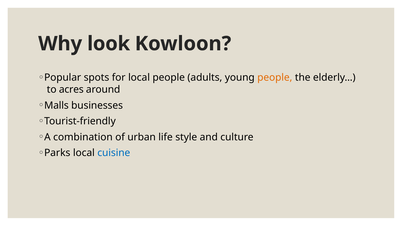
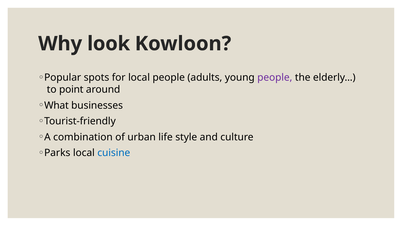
people colour: orange -> purple (275, 78)
acres: acres -> point (71, 90)
Malls: Malls -> What (56, 105)
